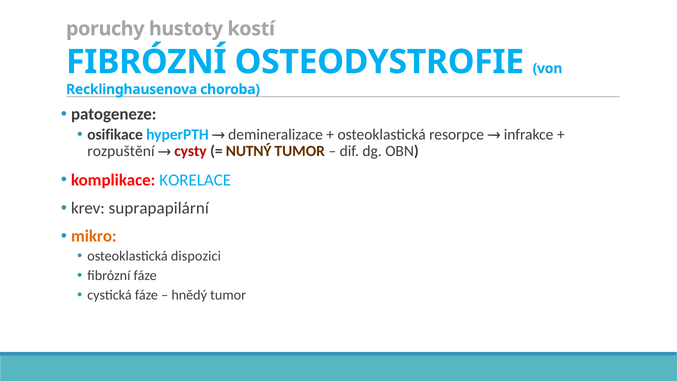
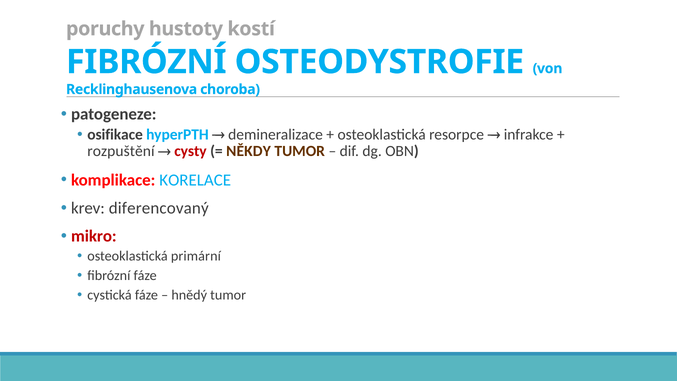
NUTNÝ: NUTNÝ -> NĚKDY (248, 151)
suprapapilární: suprapapilární -> diferencovaný (159, 208)
mikro colour: orange -> red (94, 236)
dispozici: dispozici -> primární (196, 256)
